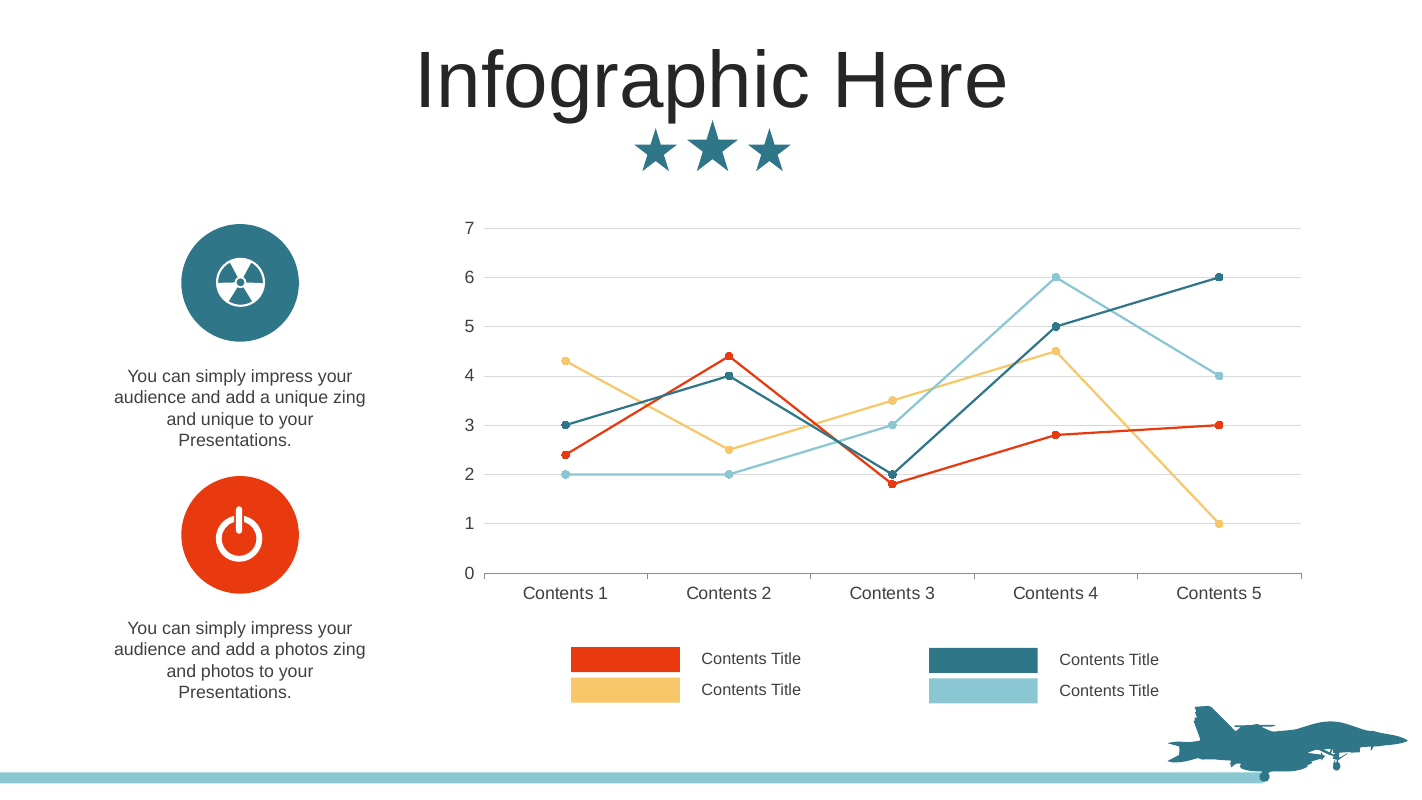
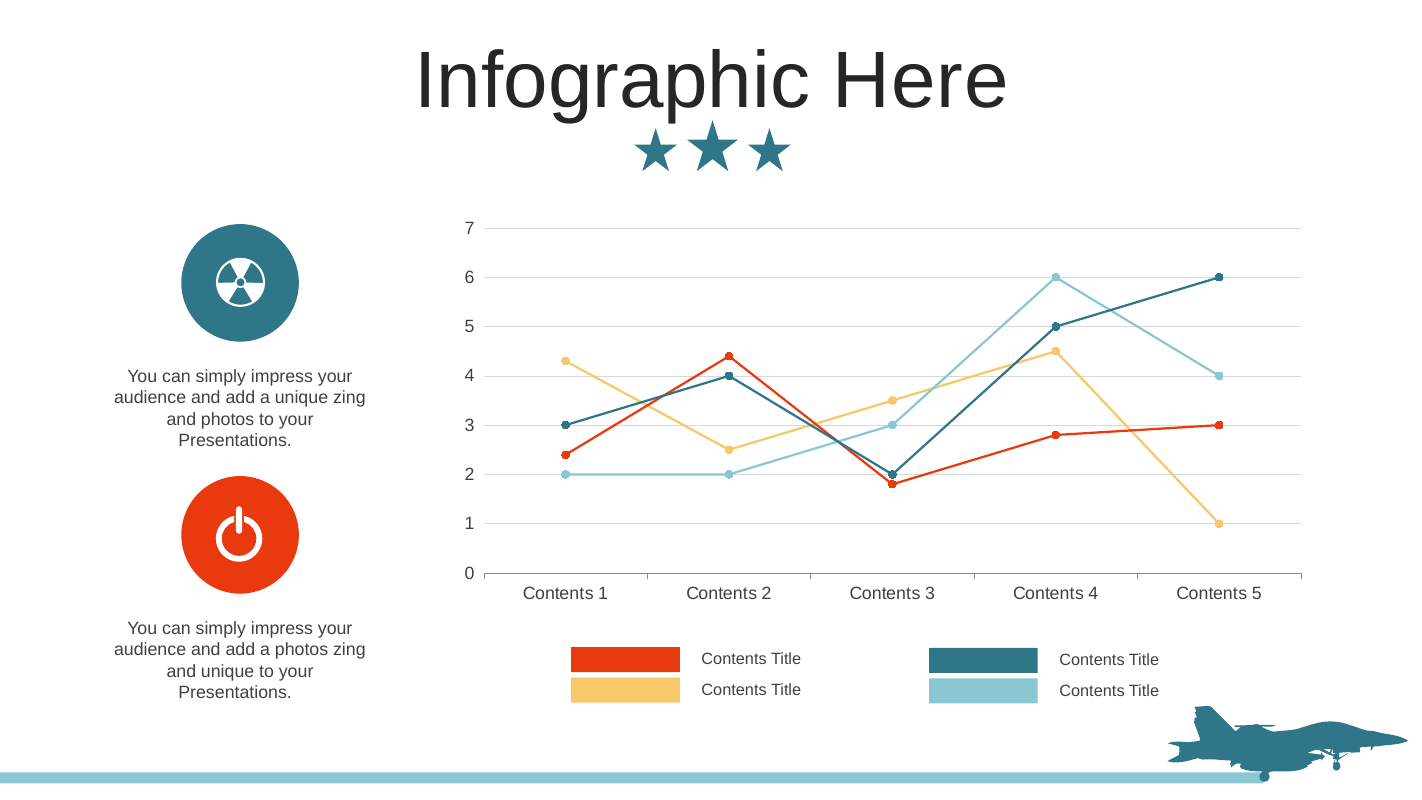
and unique: unique -> photos (228, 419)
and photos: photos -> unique (228, 671)
